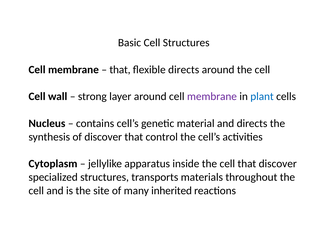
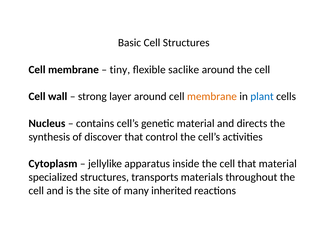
that: that -> tiny (120, 70)
flexible directs: directs -> saclike (184, 70)
membrane colour: purple -> orange (212, 97)
that discover: discover -> material (278, 164)
